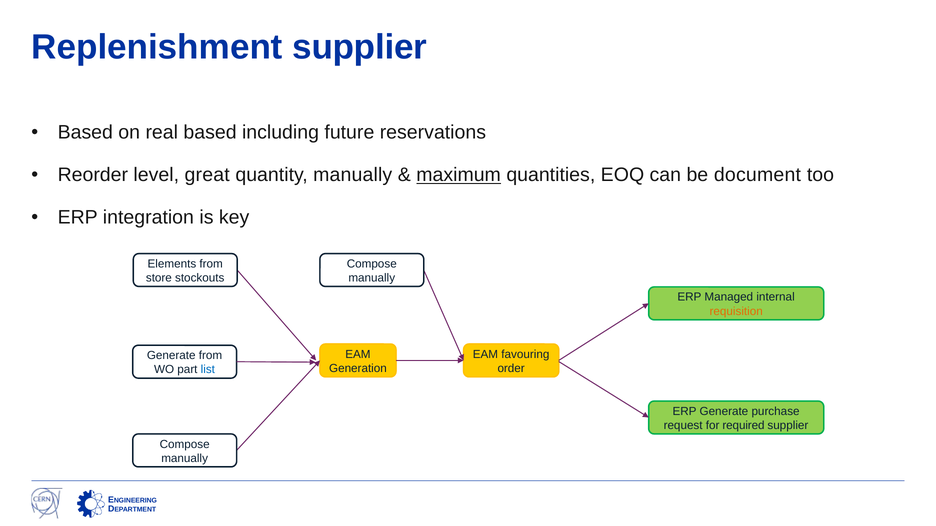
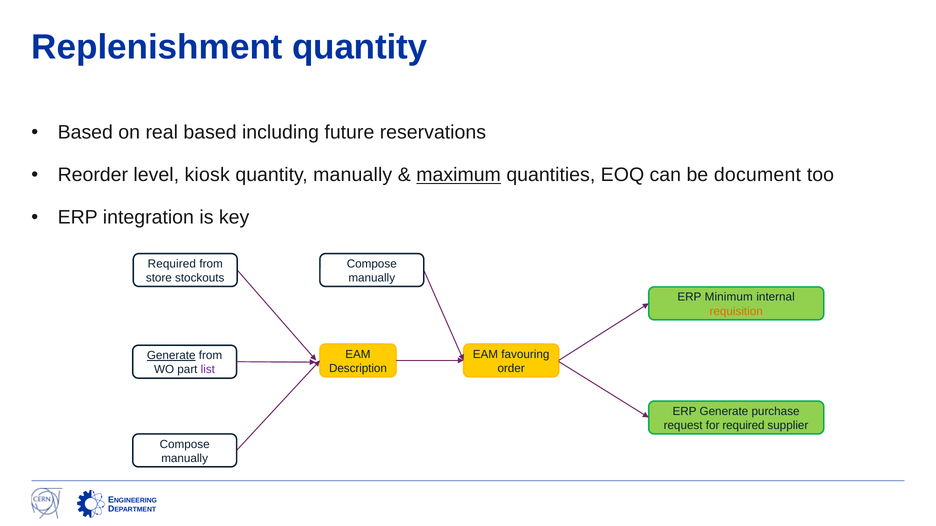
Replenishment supplier: supplier -> quantity (360, 47)
great: great -> kiosk (207, 175)
Elements: Elements -> Required (172, 264)
Managed: Managed -> Minimum (729, 297)
Generate underline: none -> present (171, 356)
Generation: Generation -> Description (358, 369)
list colour: blue -> purple (208, 370)
